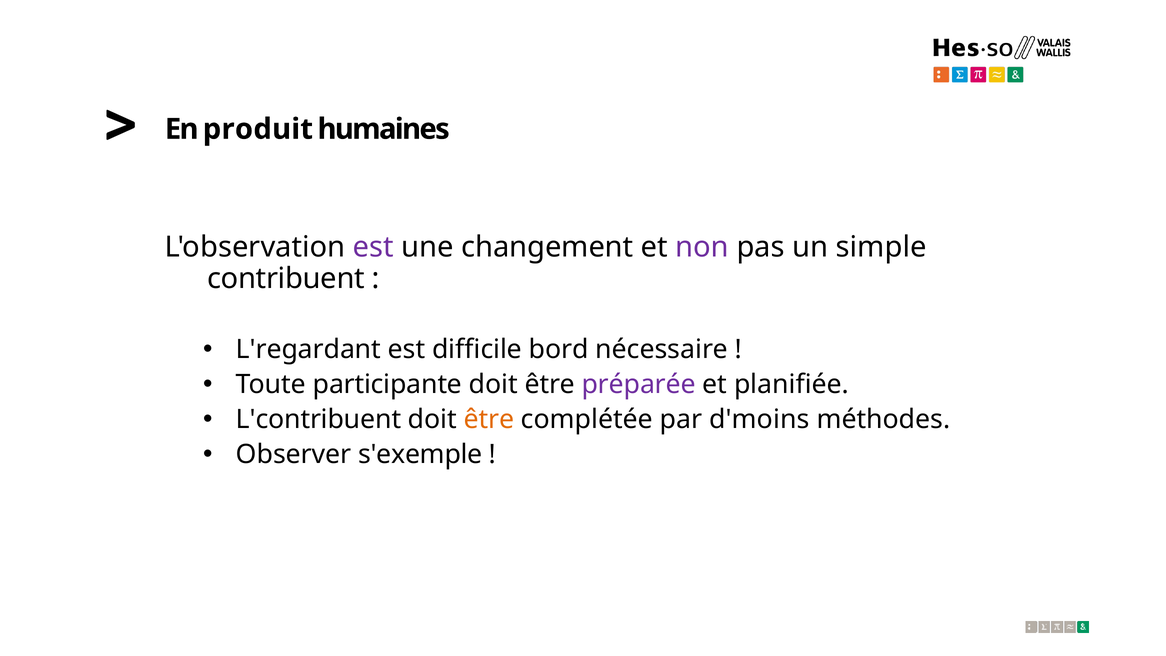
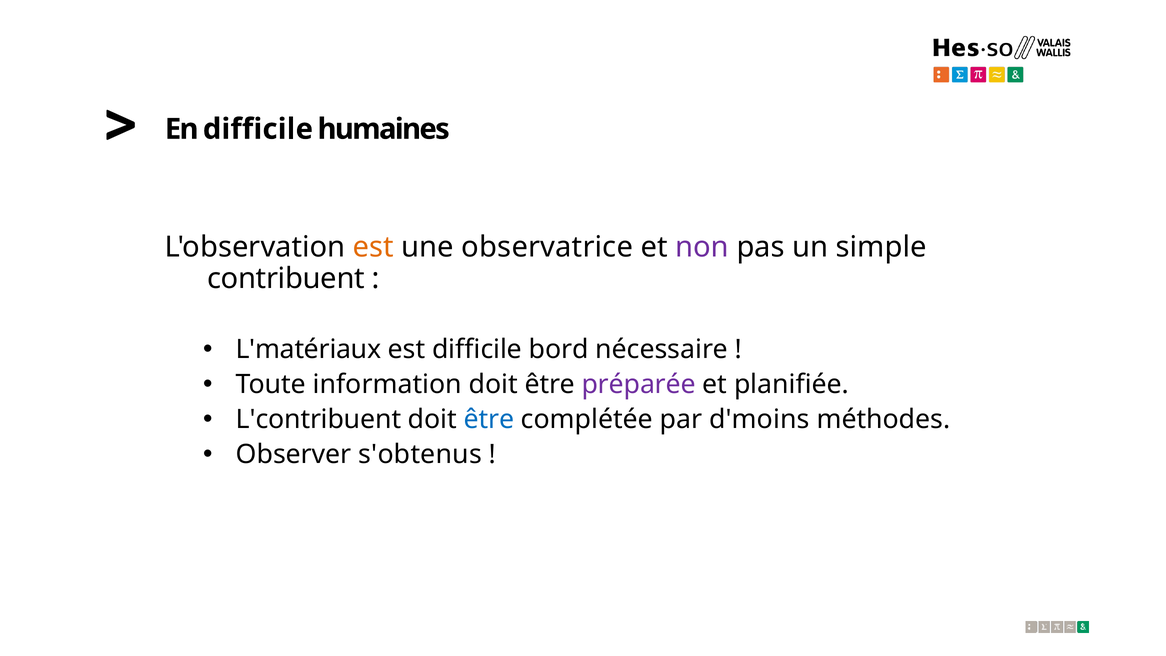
En produit: produit -> difficile (258, 129)
est colour: purple -> orange (373, 247)
changement: changement -> observatrice (547, 247)
L'regardant: L'regardant -> L'matériaux (308, 349)
participante: participante -> information (387, 384)
être colour: orange -> blue (489, 419)
s'exemple: s'exemple -> s'obtenus (420, 454)
